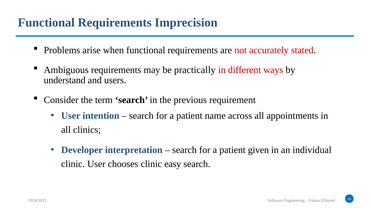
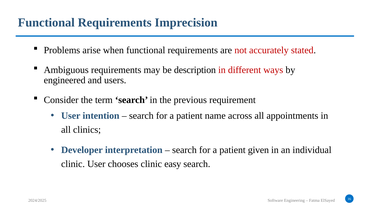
practically: practically -> description (195, 70)
understand: understand -> engineered (65, 80)
